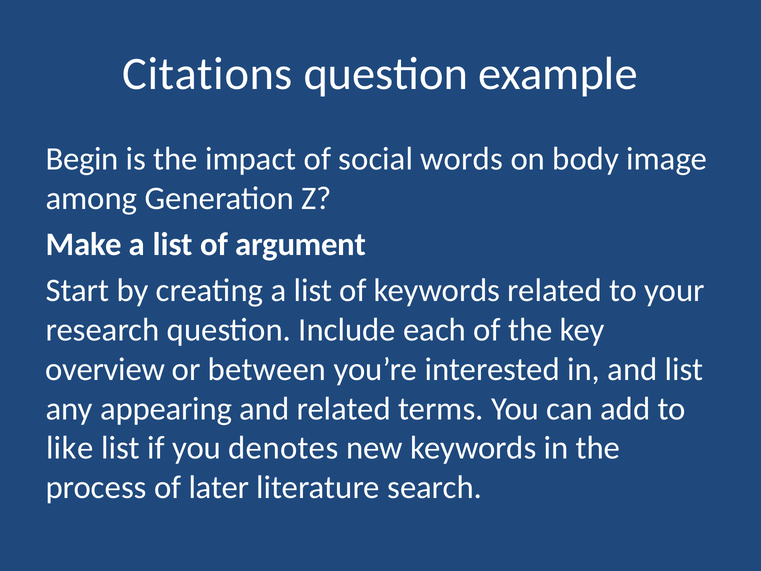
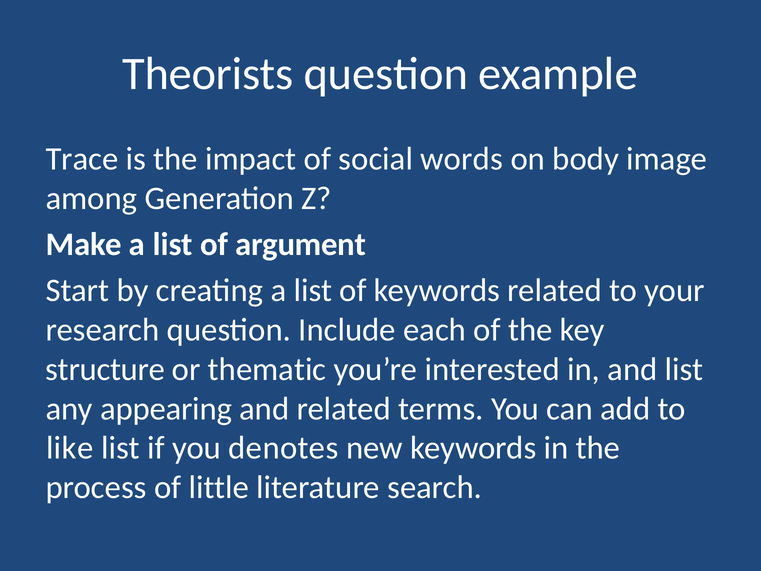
Citations: Citations -> Theorists (208, 74)
Begin: Begin -> Trace (82, 159)
overview: overview -> structure (105, 369)
between: between -> thematic (267, 369)
later: later -> little (219, 487)
